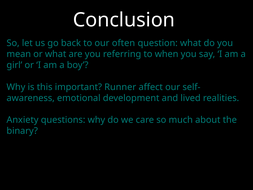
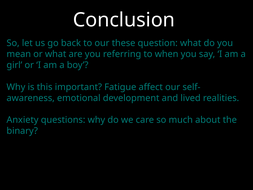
often: often -> these (124, 43)
Runner: Runner -> Fatigue (120, 87)
